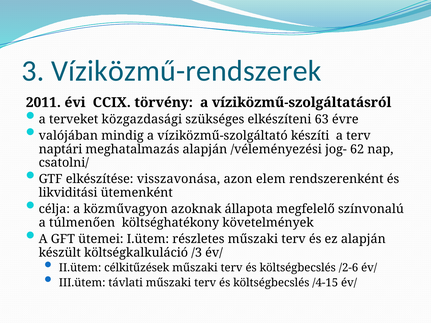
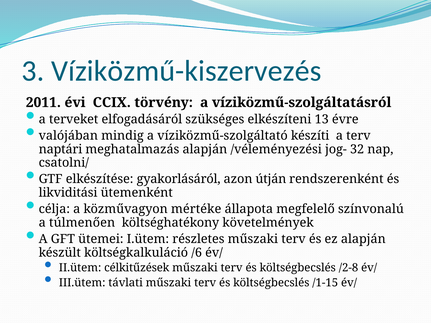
Víziközmű-rendszerek: Víziközmű-rendszerek -> Víziközmű-kiszervezés (186, 71)
közgazdasági: közgazdasági -> elfogadásáról (142, 119)
63: 63 -> 13 (322, 119)
62: 62 -> 32 (357, 149)
visszavonása: visszavonása -> gyakorlásáról (179, 179)
elem: elem -> útján (271, 179)
azoknak: azoknak -> mértéke (196, 209)
/3: /3 -> /6 (197, 253)
/2-6: /2-6 -> /2-8 (348, 268)
/4-15: /4-15 -> /1-15 (325, 283)
